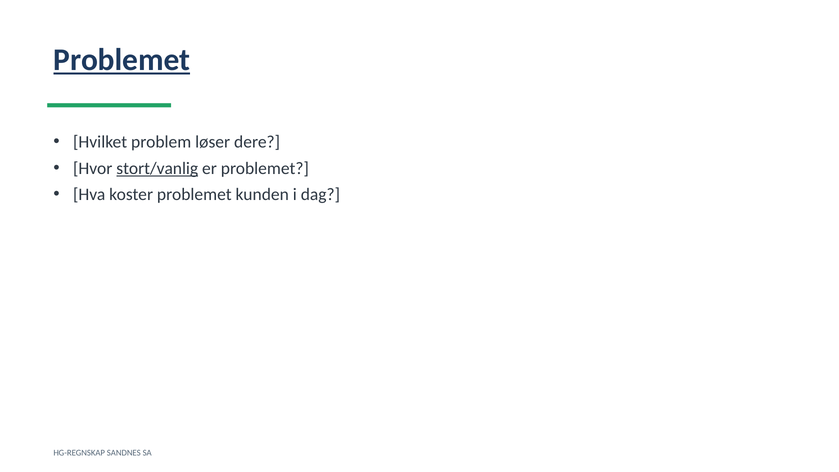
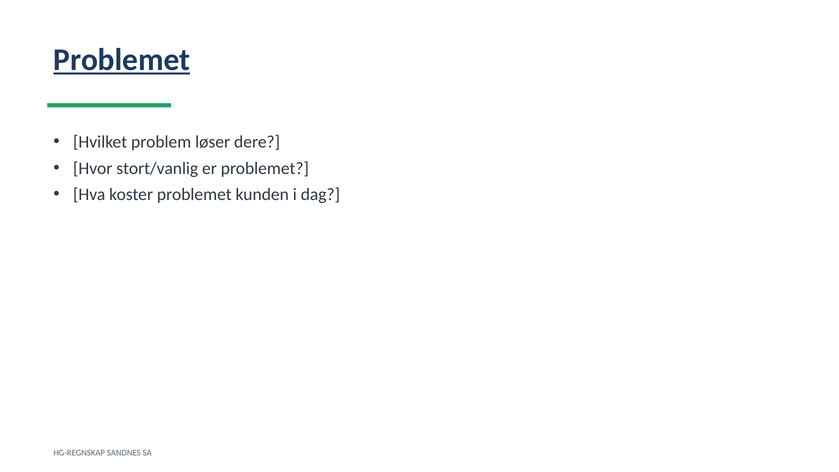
stort/vanlig underline: present -> none (157, 168)
